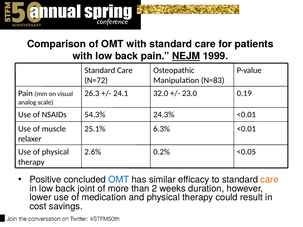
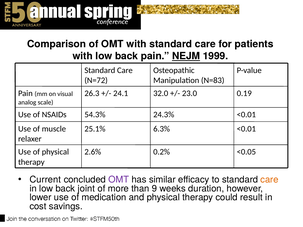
Positive: Positive -> Current (45, 180)
OMT colour: blue -> purple (119, 180)
2: 2 -> 9 (155, 189)
